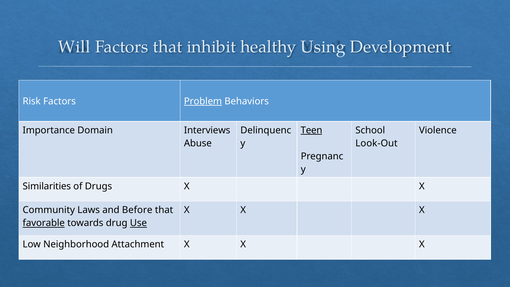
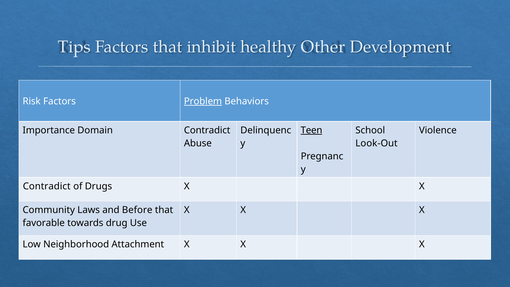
Will: Will -> Tips (74, 47)
Using: Using -> Other (323, 47)
Domain Interviews: Interviews -> Contradict (207, 130)
Similarities: Similarities -> Contradict (47, 186)
favorable underline: present -> none (44, 223)
Use underline: present -> none (138, 223)
